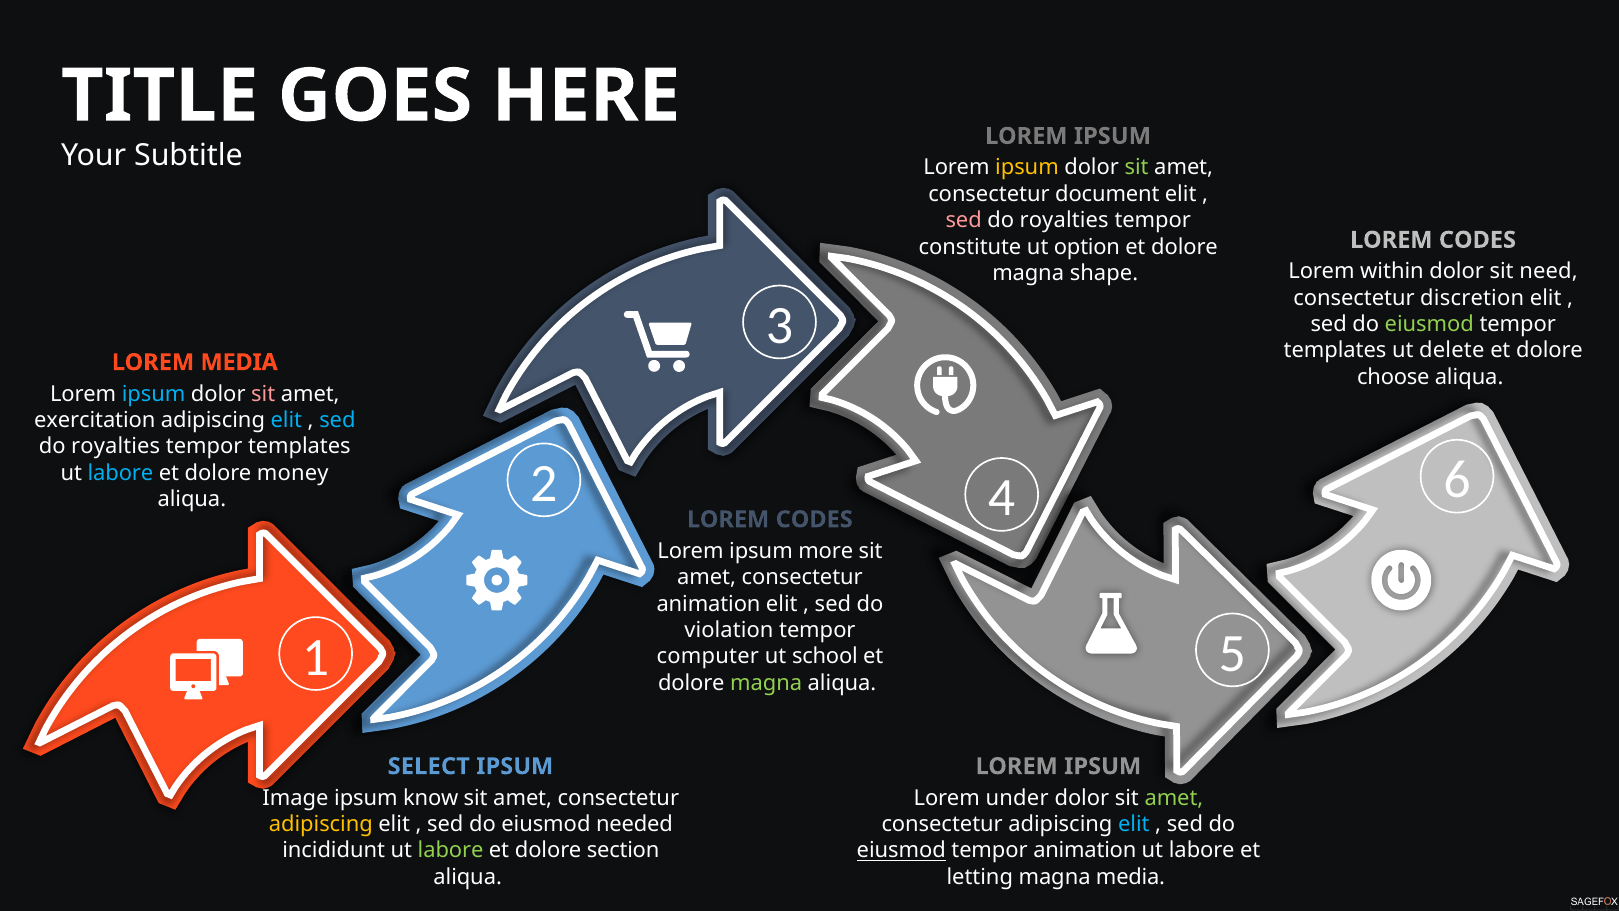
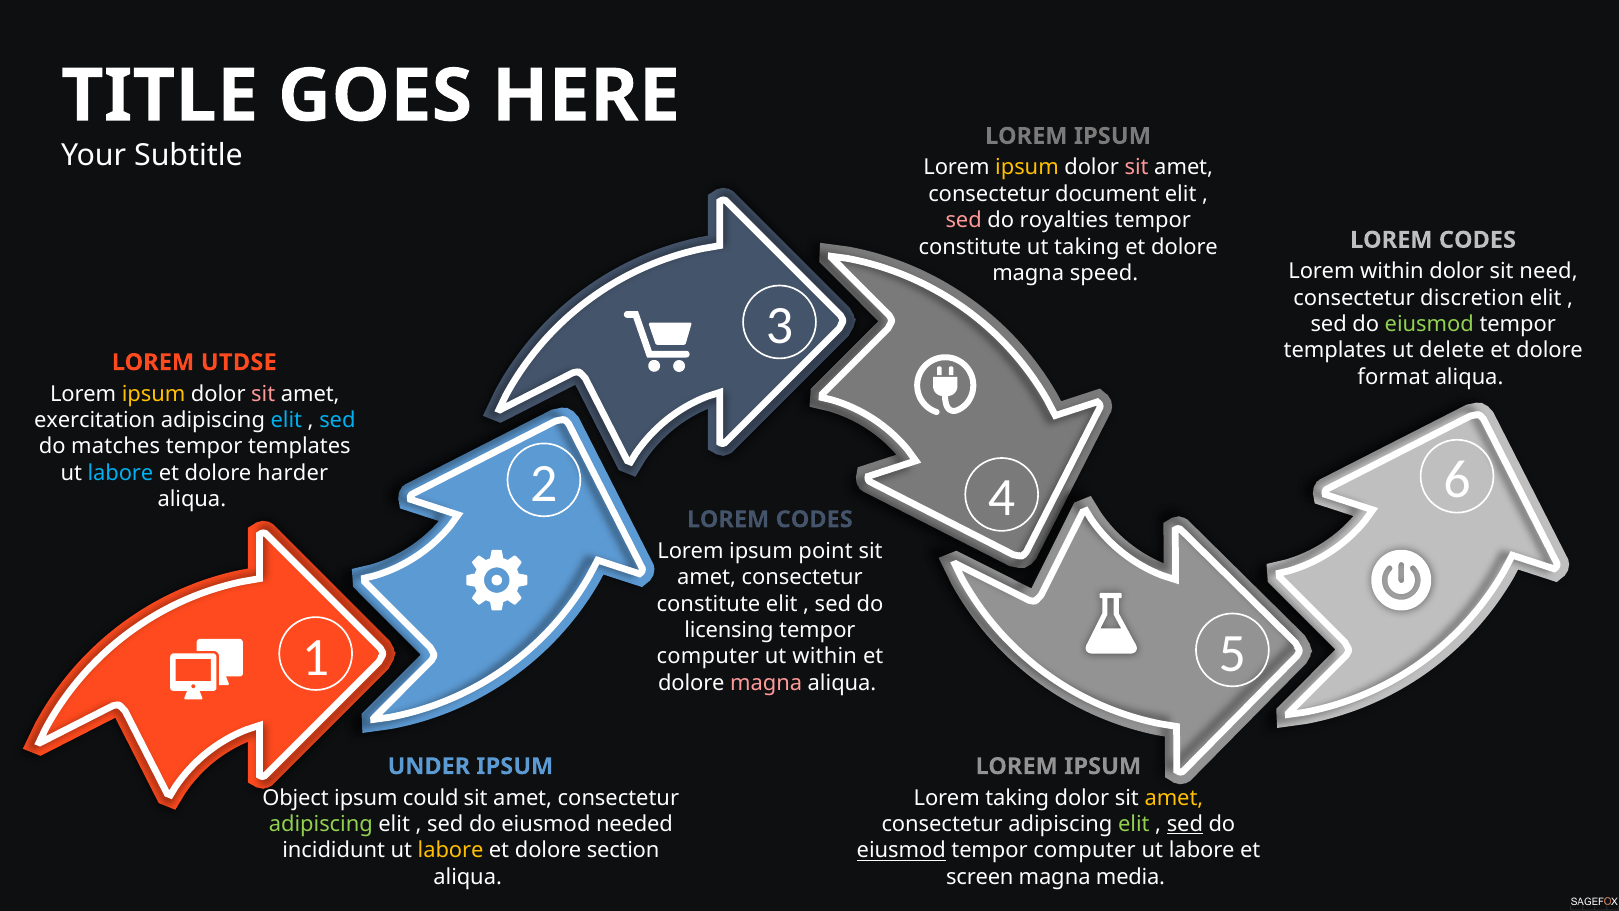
sit colour: light green -> pink (1137, 168)
ut option: option -> taking (1087, 247)
shape: shape -> speed (1104, 273)
LOREM MEDIA: MEDIA -> UTDSE (239, 362)
choose: choose -> format (1393, 377)
ipsum colour: light blue -> yellow (154, 394)
royalties: royalties -> matches (116, 447)
money: money -> harder (293, 473)
more: more -> point (826, 551)
animation: animation -> constitute (708, 604)
violation: violation -> licensing (729, 630)
ut school: school -> within (825, 656)
magna colour: light green -> pink (766, 683)
SELECT: SELECT -> UNDER (429, 766)
Image: Image -> Object (296, 798)
know: know -> could (431, 798)
Lorem under: under -> taking (1017, 798)
amet colour: light green -> yellow (1174, 798)
adipiscing colour: yellow -> light green (321, 824)
elit colour: light blue -> light green (1134, 824)
sed underline: none -> present (1185, 824)
labore colour: light green -> yellow (451, 850)
animation: animation -> computer (1085, 850)
letting: letting -> screen (980, 877)
